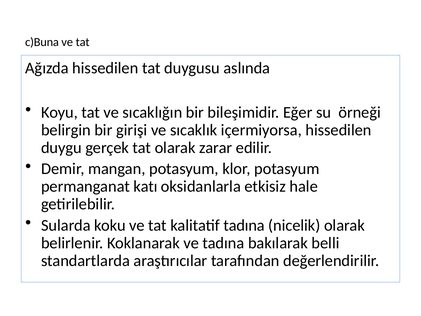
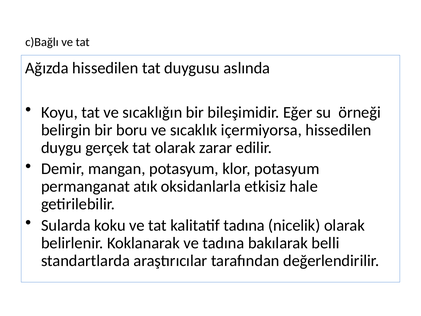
c)Buna: c)Buna -> c)Bağlı (42, 42)
girişi: girişi -> boru (132, 130)
katı: katı -> atık (146, 186)
